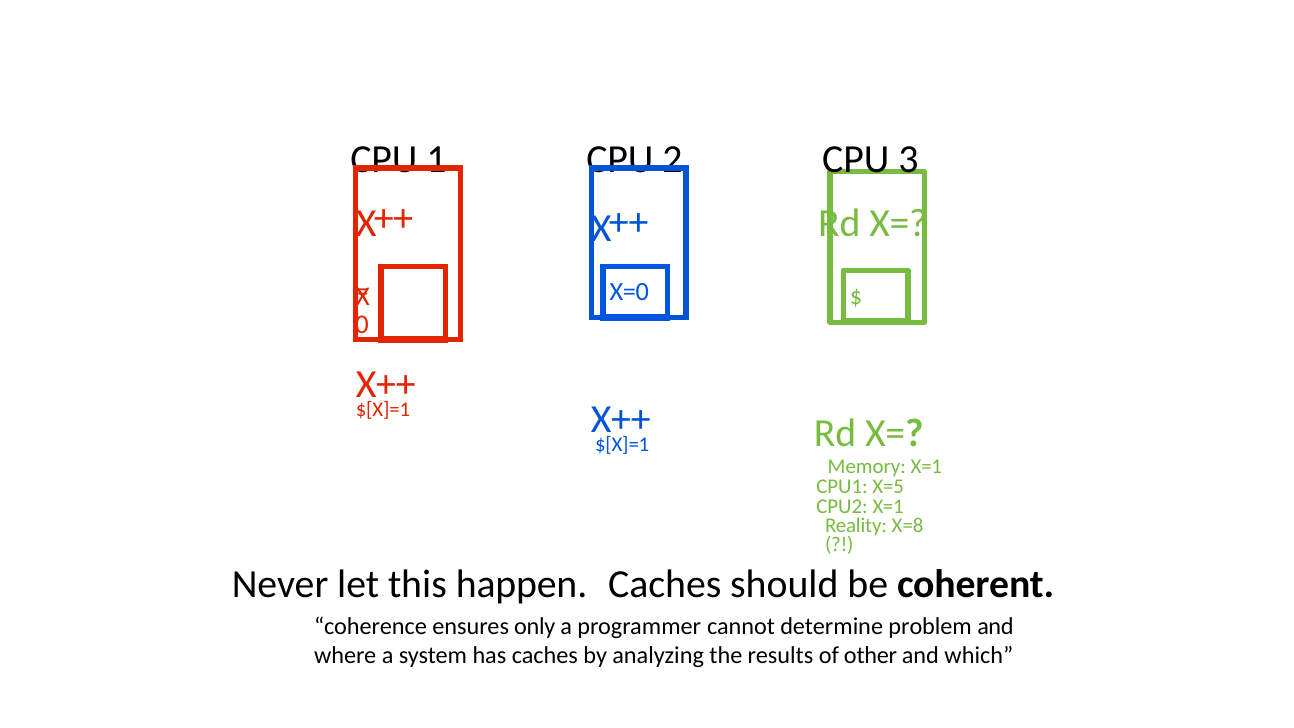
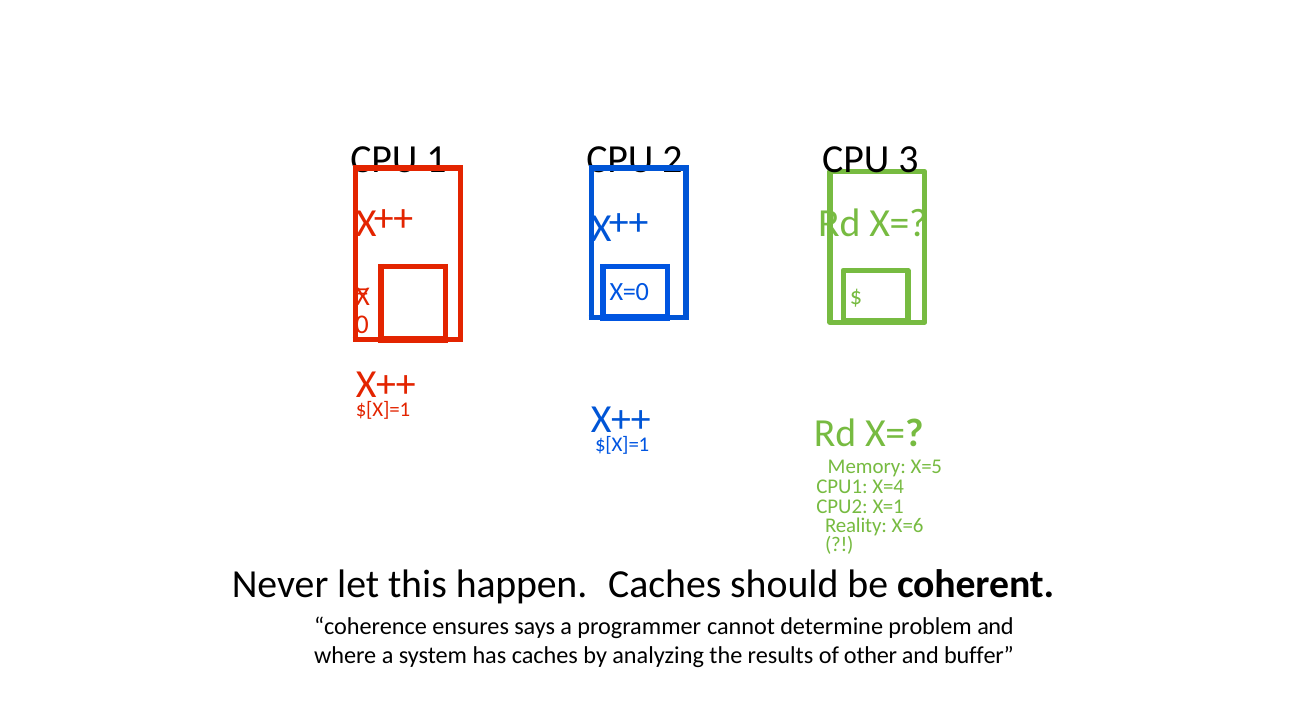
Memory X=1: X=1 -> X=5 (926, 467)
X=5: X=5 -> X=4 (888, 487)
X=8: X=8 -> X=6 (908, 525)
only: only -> says (535, 626)
which: which -> buffer (979, 656)
